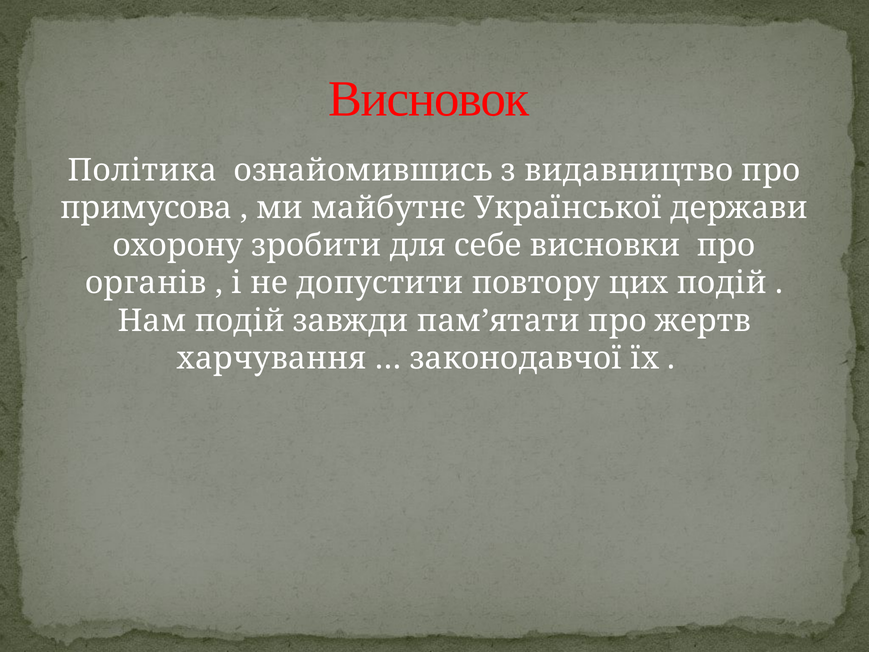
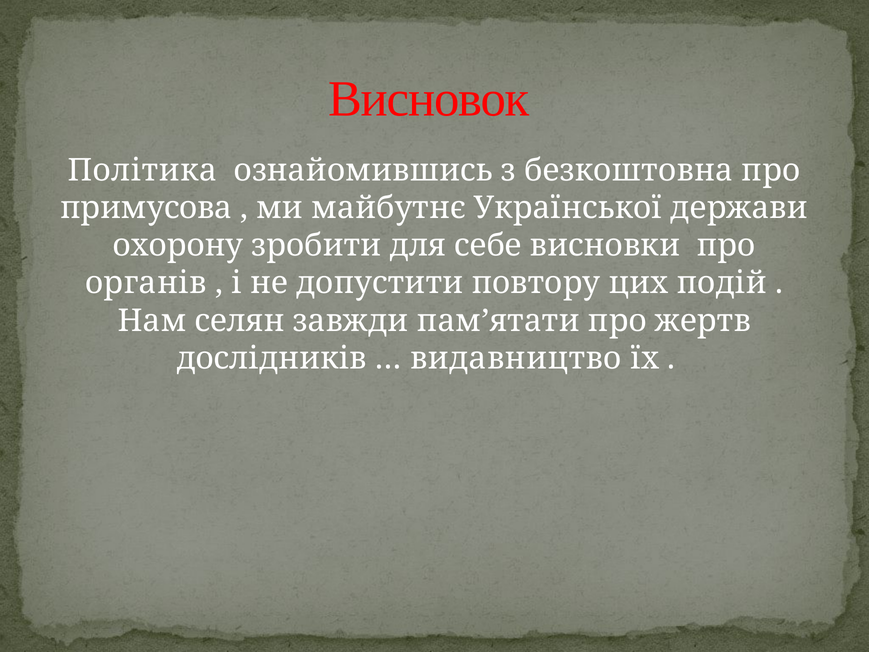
видавництво: видавництво -> безкоштовна (629, 170)
Нам подій: подій -> селян (240, 321)
харчування: харчування -> дослідників (272, 358)
законодавчої: законодавчої -> видавництво (516, 358)
